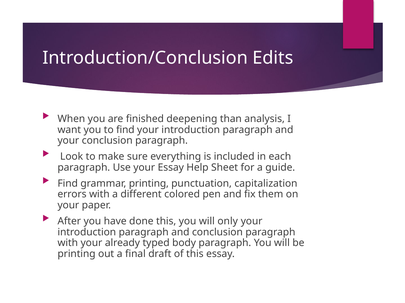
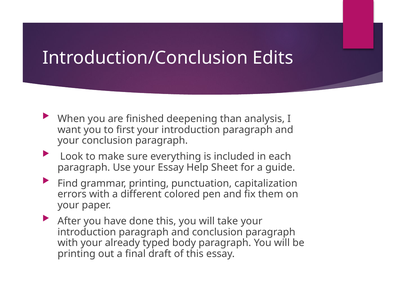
to find: find -> first (125, 130)
only: only -> take (228, 222)
